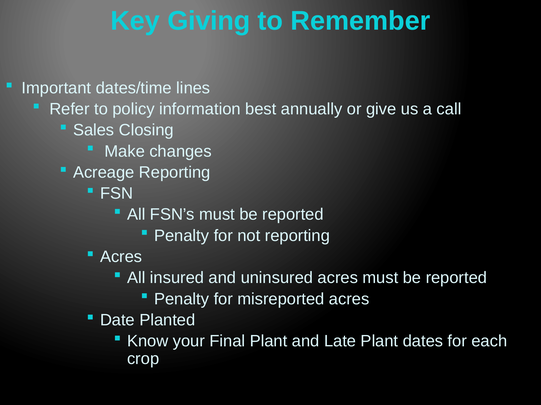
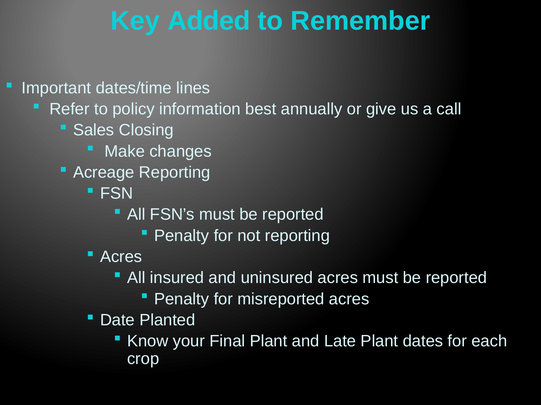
Giving: Giving -> Added (209, 21)
